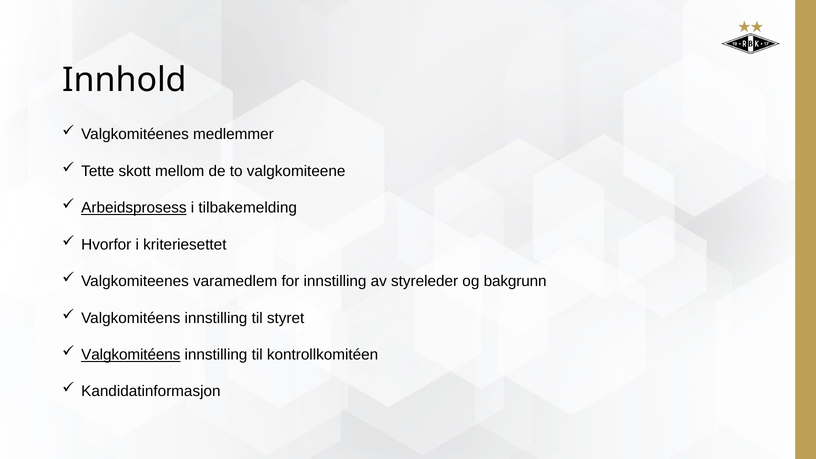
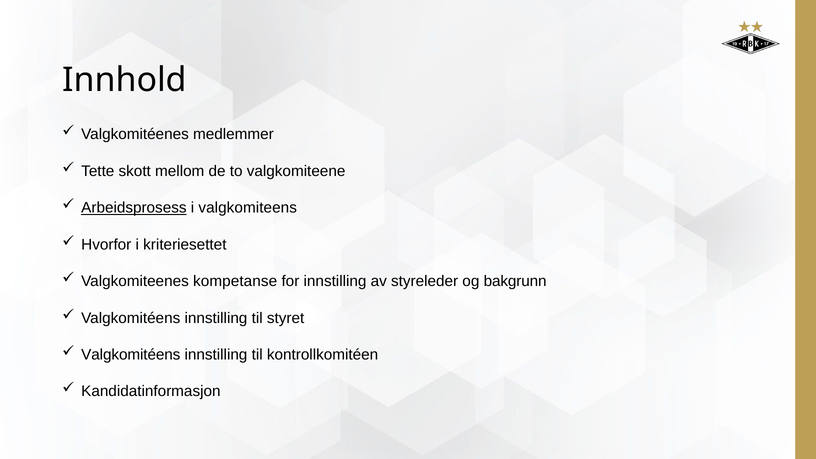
tilbakemelding: tilbakemelding -> valgkomiteens (248, 208)
varamedlem: varamedlem -> kompetanse (235, 281)
Valgkomitéens underline: present -> none (131, 355)
